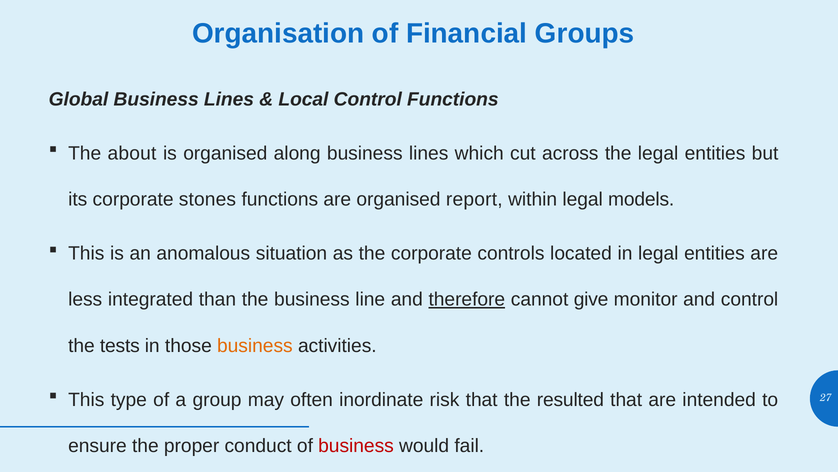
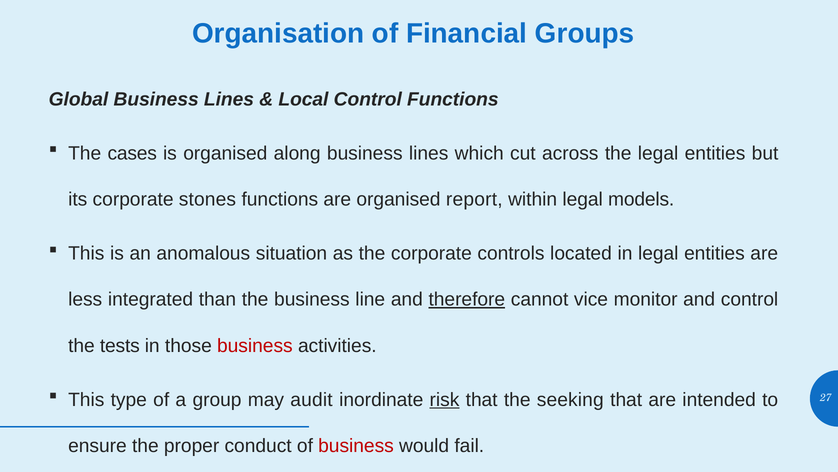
about: about -> cases (132, 153)
give: give -> vice (591, 299)
business colour: orange -> red (255, 345)
often: often -> audit (311, 399)
risk underline: none -> present (444, 399)
resulted: resulted -> seeking (570, 399)
